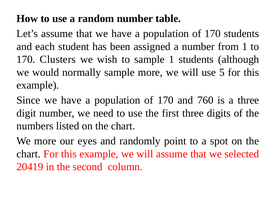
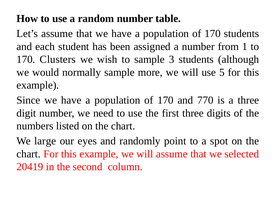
sample 1: 1 -> 3 (172, 59)
760: 760 -> 770 (205, 100)
We more: more -> large (45, 141)
